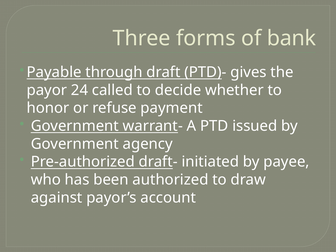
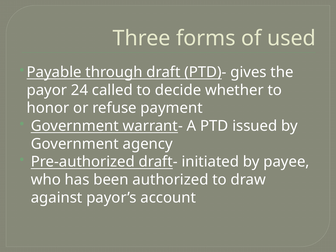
bank: bank -> used (291, 38)
